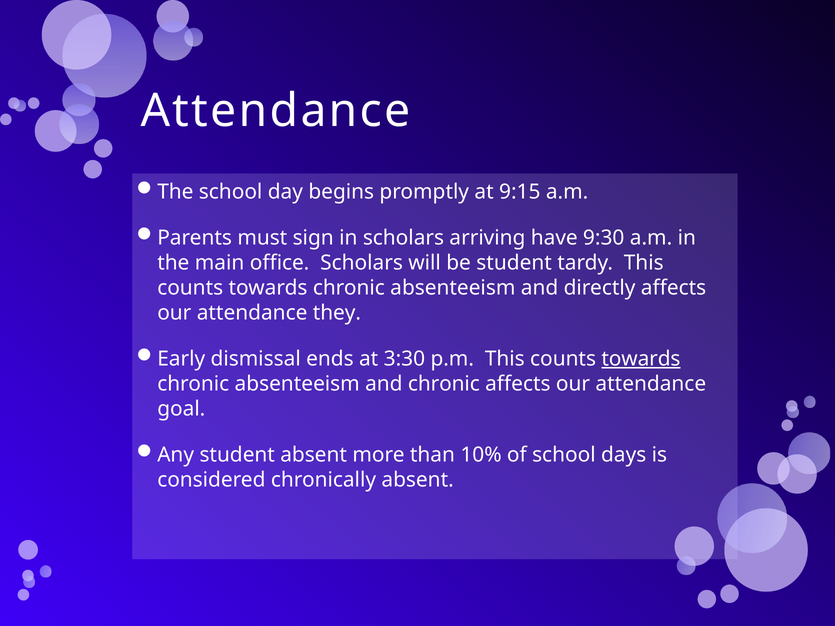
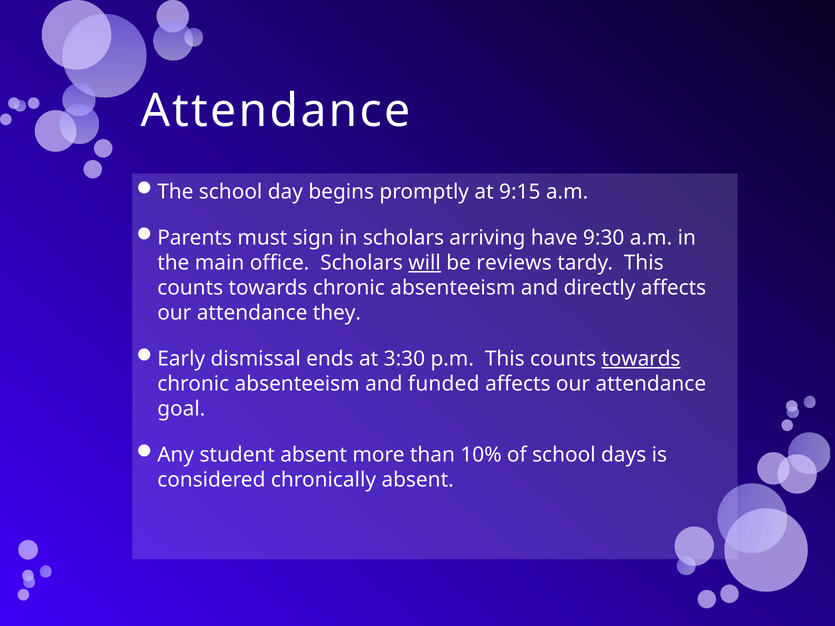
will underline: none -> present (425, 263)
be student: student -> reviews (514, 263)
and chronic: chronic -> funded (444, 384)
